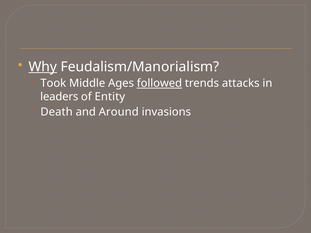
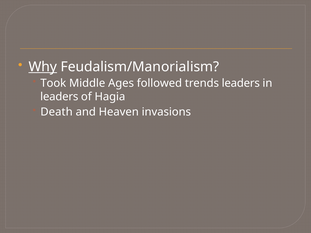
followed underline: present -> none (159, 83)
trends attacks: attacks -> leaders (241, 83)
Entity: Entity -> Hagia (110, 97)
Around: Around -> Heaven (119, 112)
